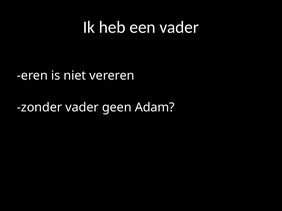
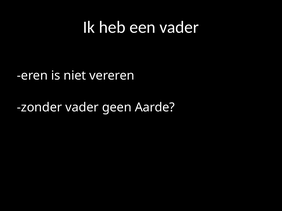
Adam: Adam -> Aarde (155, 108)
